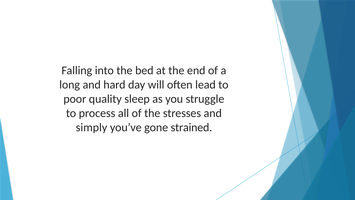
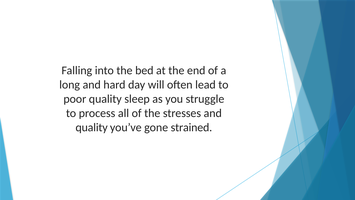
simply: simply -> quality (92, 127)
